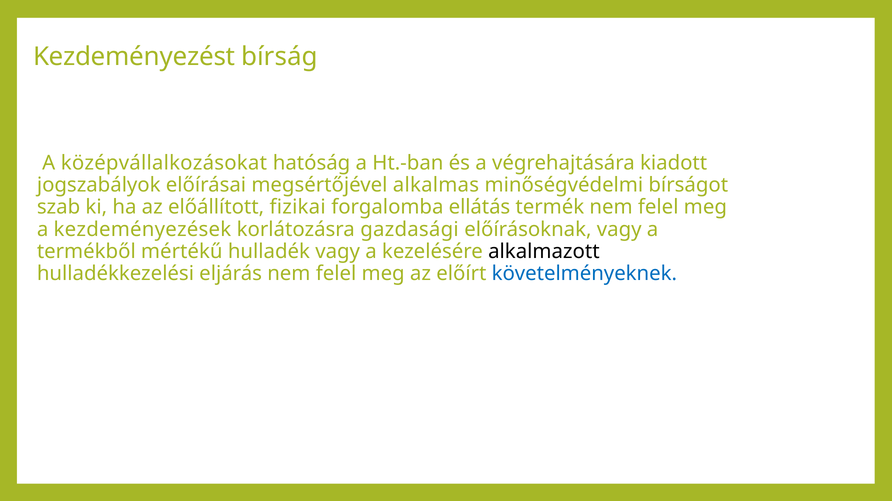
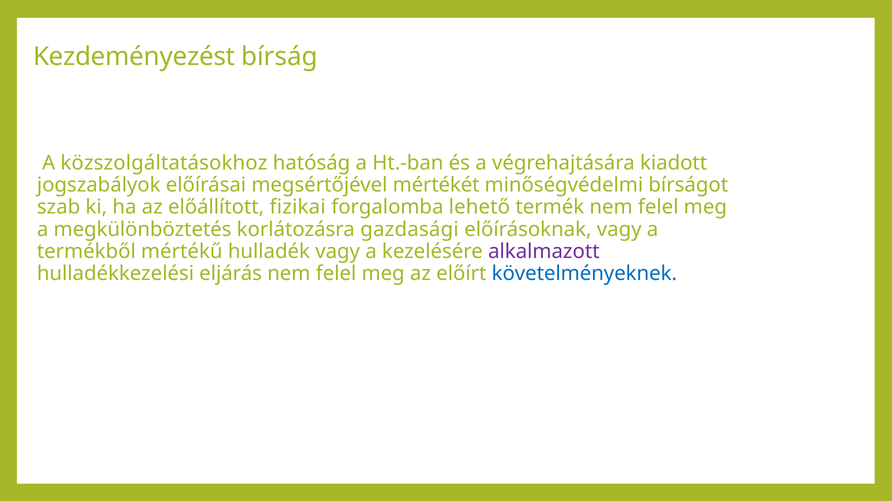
középvállalkozásokat: középvállalkozásokat -> közszolgáltatásokhoz (164, 163)
alkalmas: alkalmas -> mértékét (436, 185)
ellátás: ellátás -> lehető (479, 208)
kezdeményezések: kezdeményezések -> megkülönböztetés (143, 230)
alkalmazott colour: black -> purple (544, 252)
